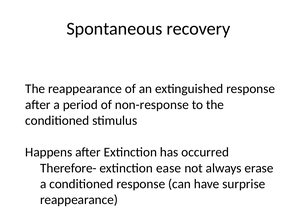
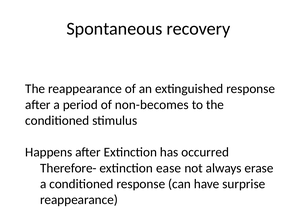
non-response: non-response -> non-becomes (152, 105)
